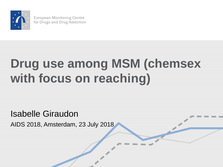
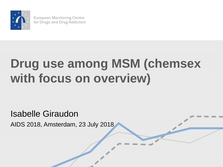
reaching: reaching -> overview (122, 79)
